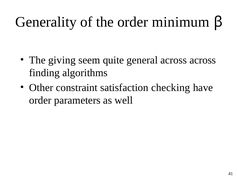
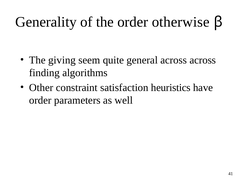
minimum: minimum -> otherwise (181, 22)
checking: checking -> heuristics (171, 87)
